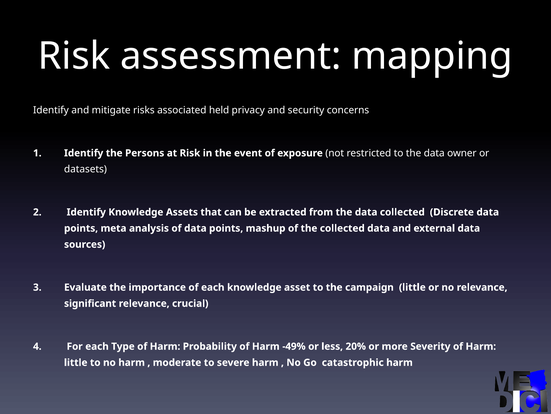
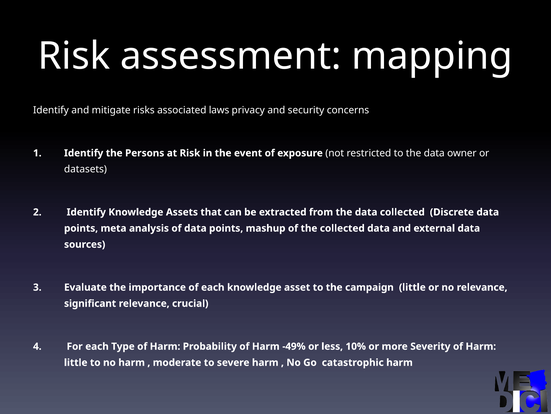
held: held -> laws (219, 110)
20%: 20% -> 10% (356, 346)
